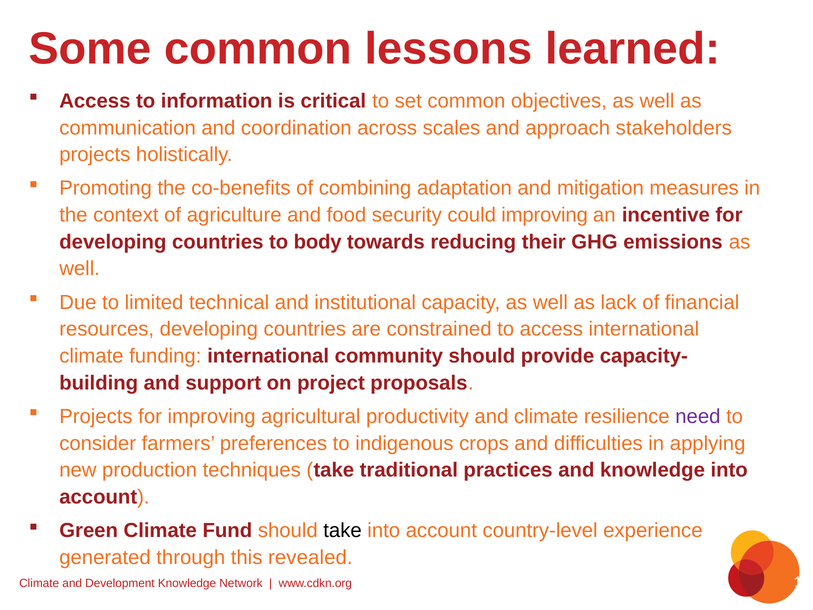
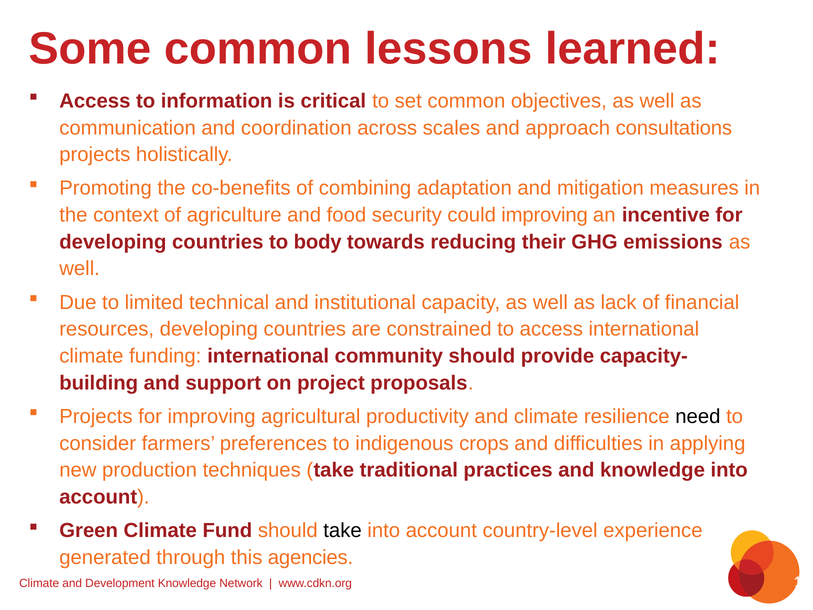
stakeholders: stakeholders -> consultations (674, 128)
need colour: purple -> black (698, 416)
revealed: revealed -> agencies (310, 557)
